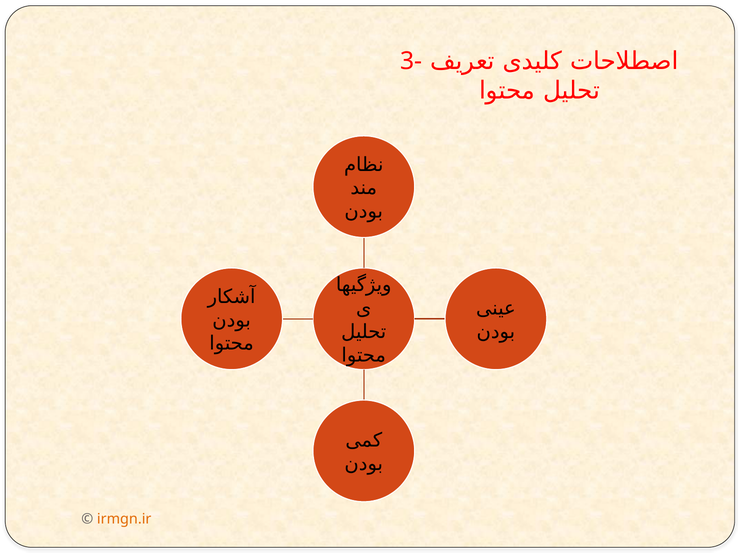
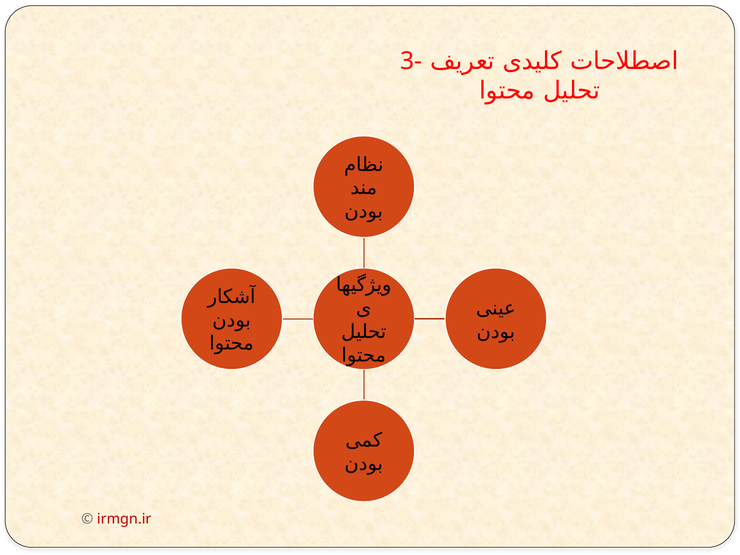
irmgn.ir colour: orange -> red (124, 519)
